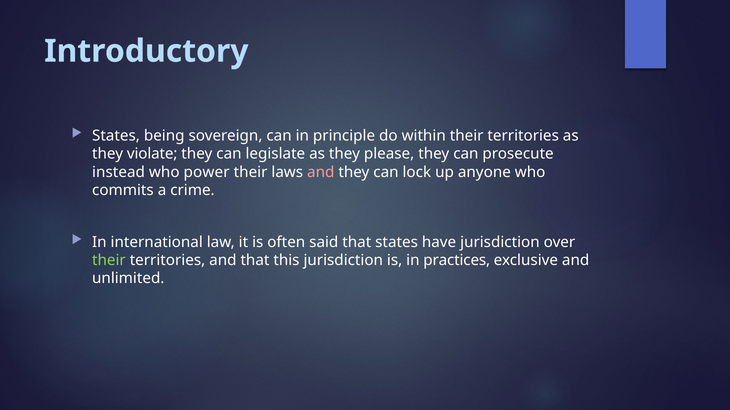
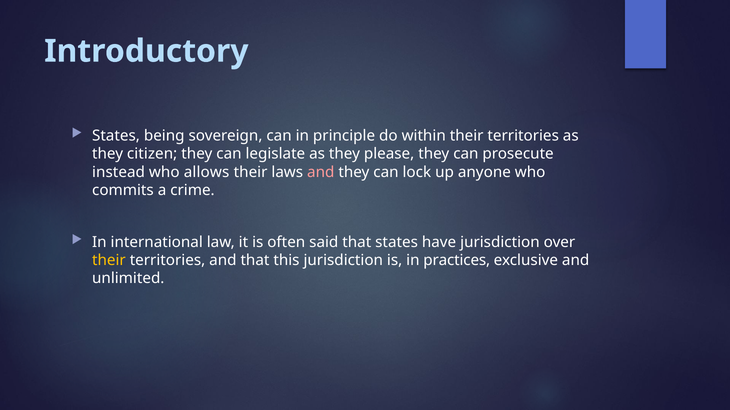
violate: violate -> citizen (152, 154)
power: power -> allows (207, 172)
their colour: light green -> yellow (109, 261)
